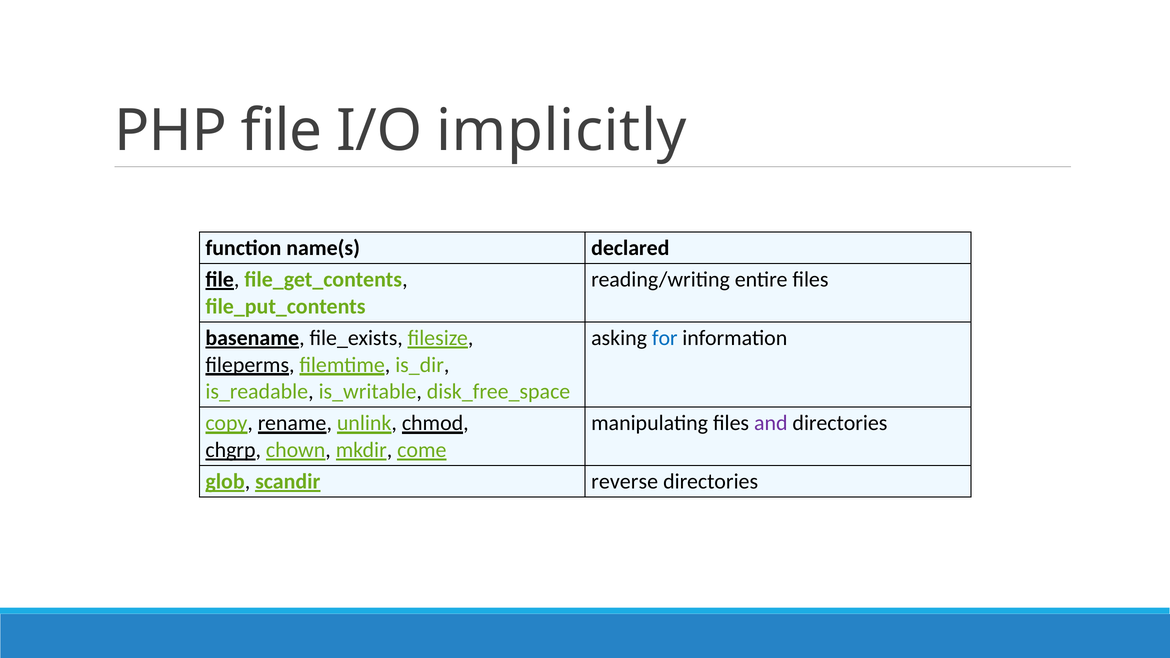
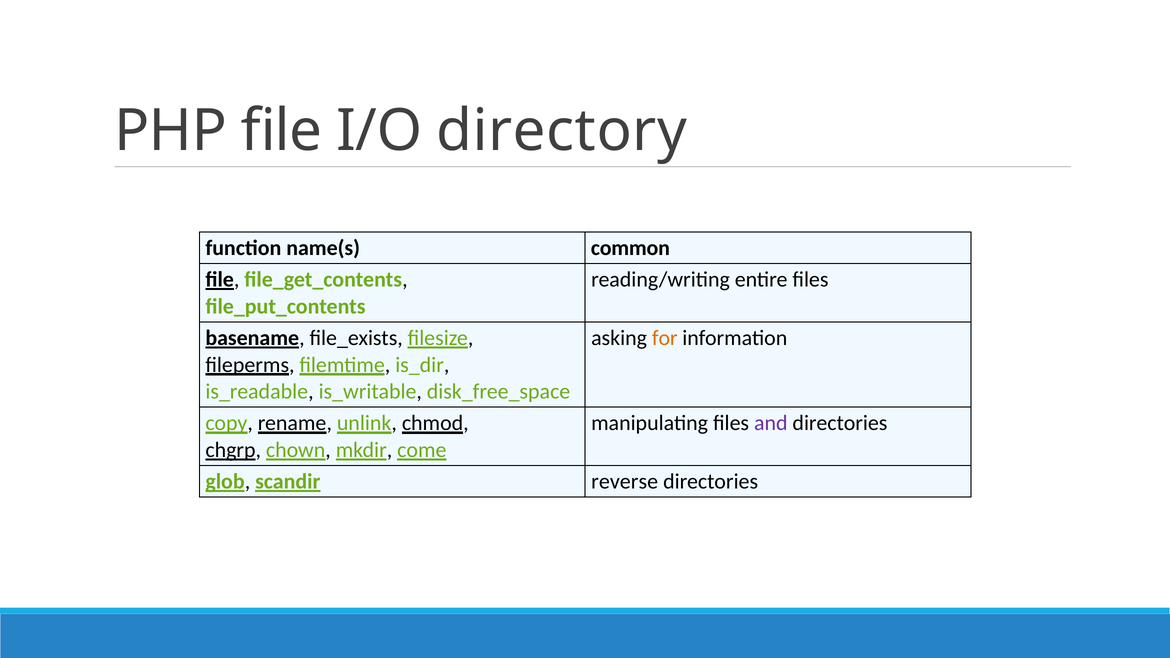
implicitly: implicitly -> directory (562, 131)
declared: declared -> common (630, 248)
for colour: blue -> orange (665, 338)
